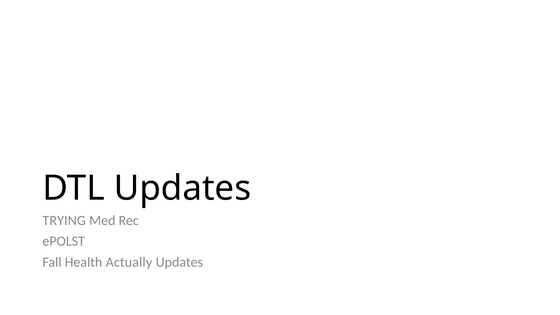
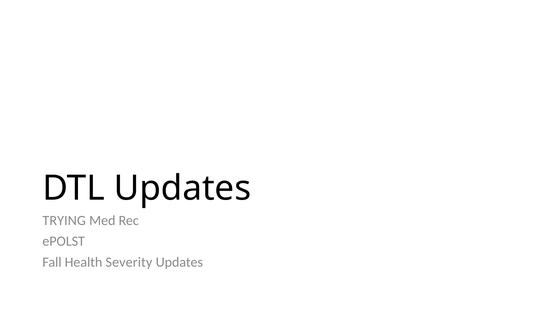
Actually: Actually -> Severity (129, 262)
